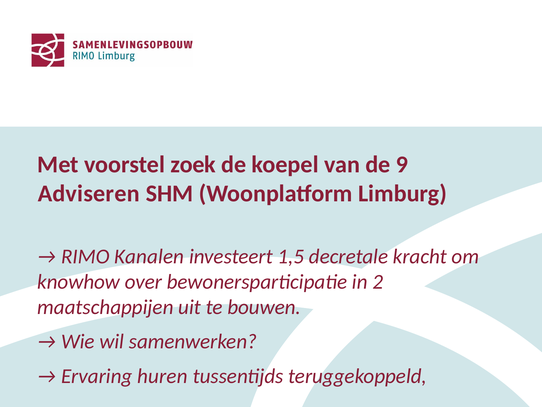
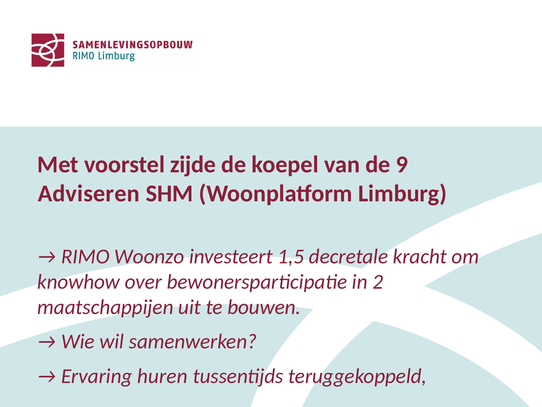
zoek: zoek -> zijde (193, 164)
Kanalen: Kanalen -> Woonzo (149, 256)
